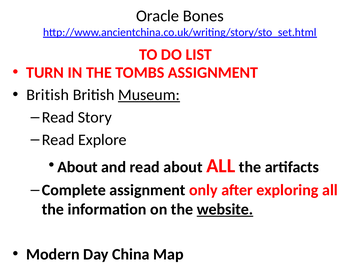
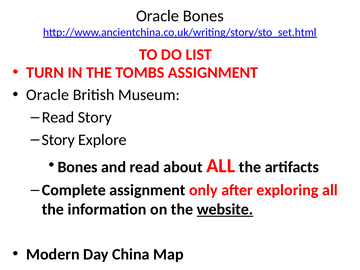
British: British -> Oracle (48, 95)
Museum underline: present -> none (149, 95)
Read: Read -> Story (58, 140)
About: About -> Bones (78, 167)
